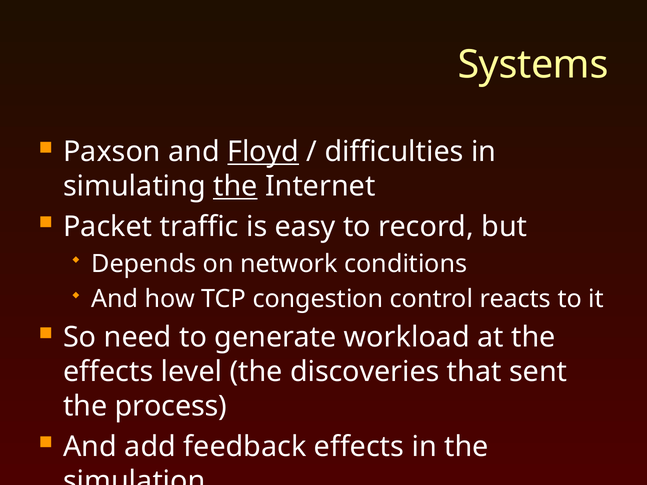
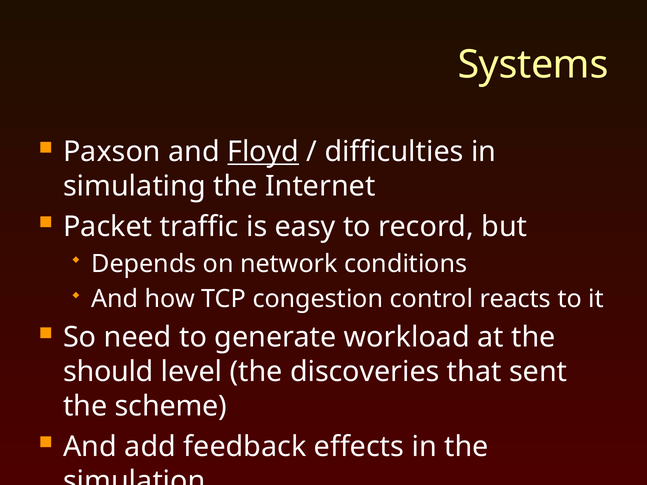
the underline: present -> none (235, 186)
effects: effects -> should (108, 372)
process: process -> scheme (171, 407)
